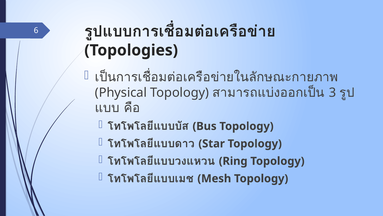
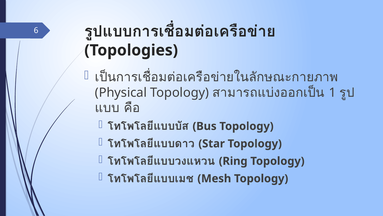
3: 3 -> 1 (332, 92)
